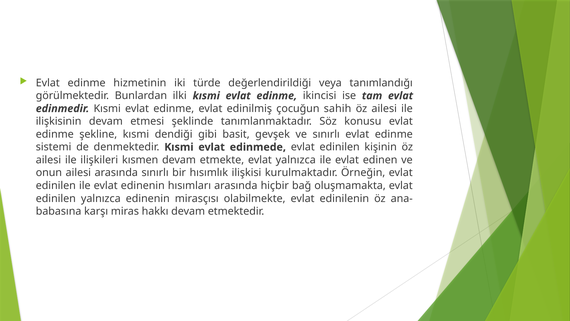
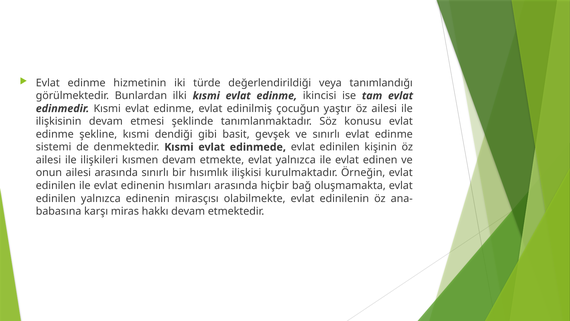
sahih: sahih -> yaştır (338, 108)
